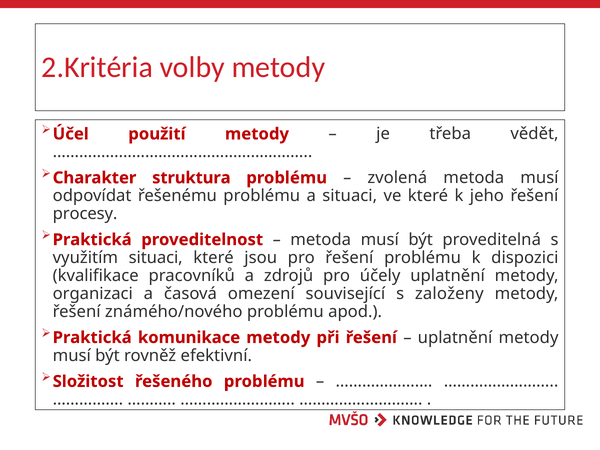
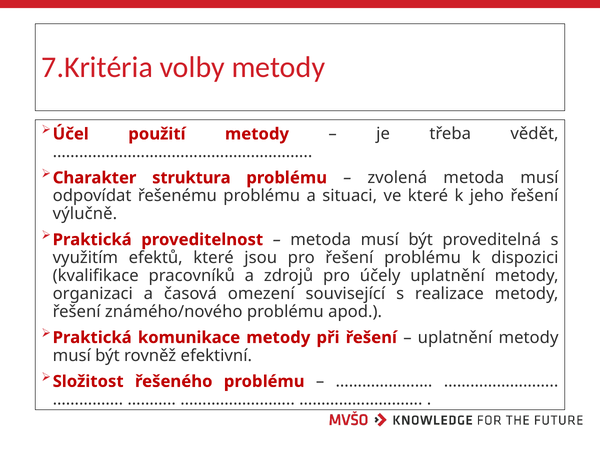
2.Kritéria: 2.Kritéria -> 7.Kritéria (97, 67)
procesy: procesy -> výlučně (85, 214)
využitím situaci: situaci -> efektů (156, 258)
založeny: založeny -> realizace (449, 294)
